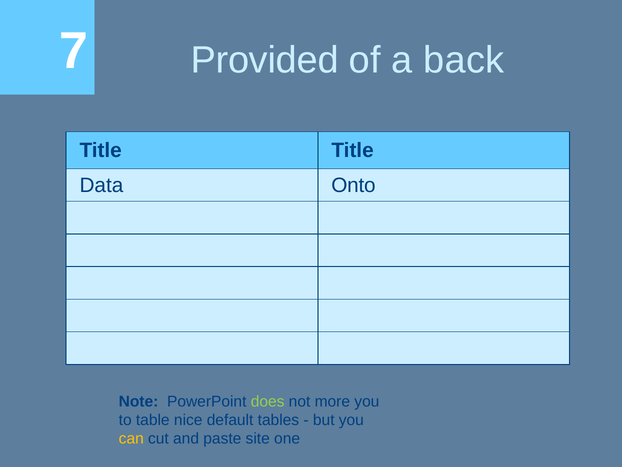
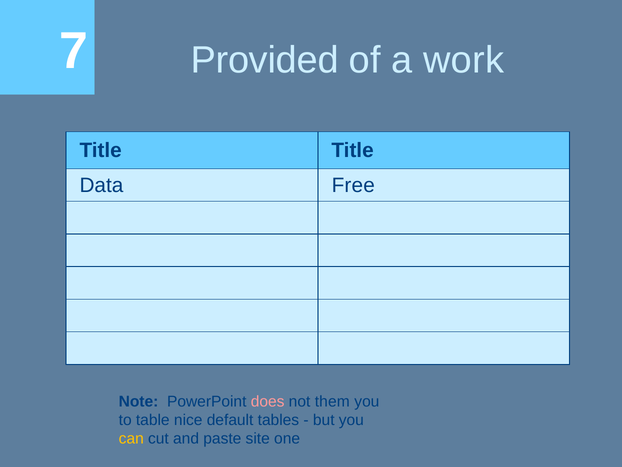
back: back -> work (464, 60)
Onto: Onto -> Free (353, 185)
does colour: light green -> pink (268, 401)
more: more -> them (332, 401)
